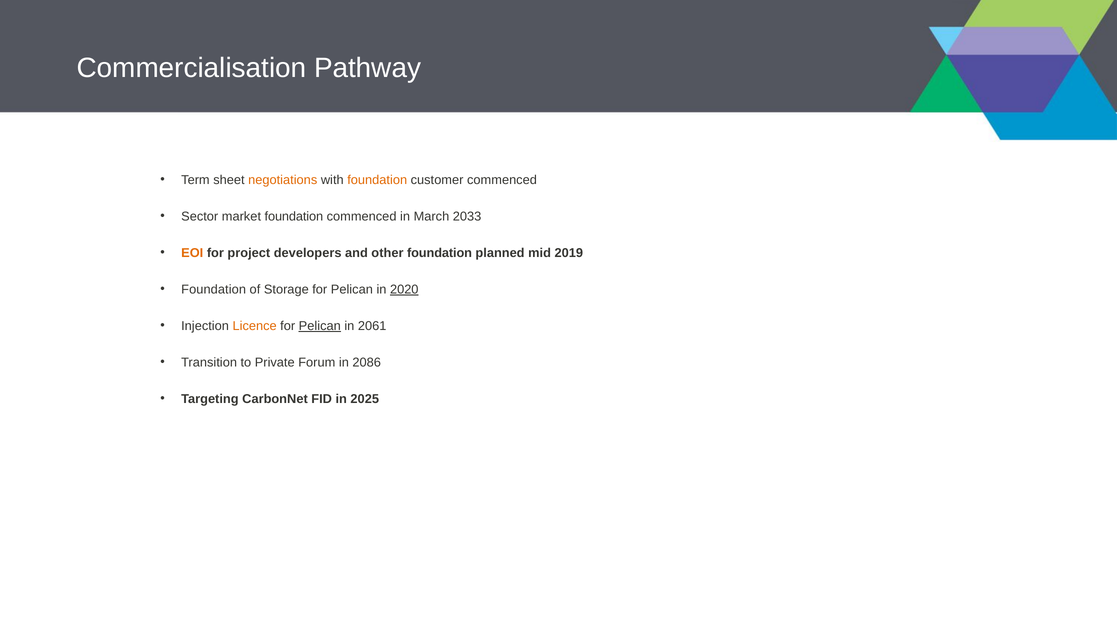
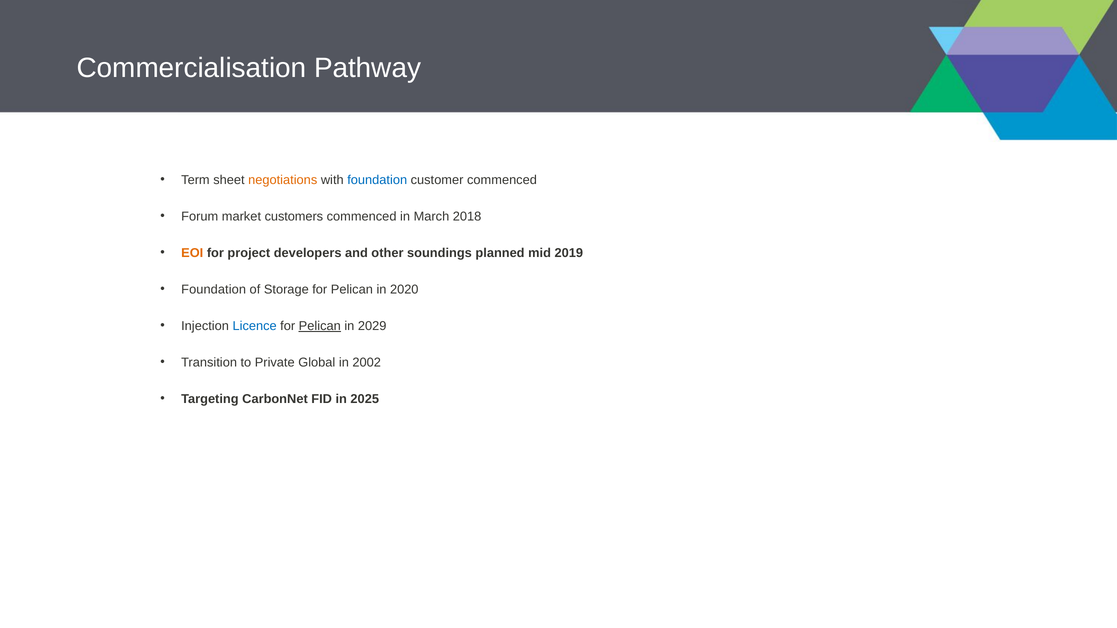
foundation colour: orange -> blue (377, 180)
Sector: Sector -> Forum (200, 216)
market foundation: foundation -> customers (294, 216)
2033: 2033 -> 2018 (467, 216)
other foundation: foundation -> soundings (439, 253)
2020 underline: present -> none (404, 290)
Licence colour: orange -> blue (255, 326)
2061: 2061 -> 2029 (372, 326)
Forum: Forum -> Global (317, 363)
2086: 2086 -> 2002 (367, 363)
